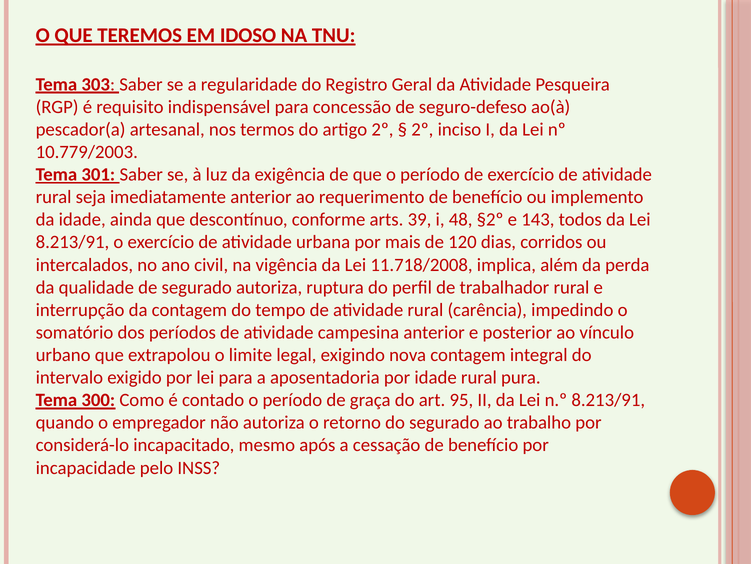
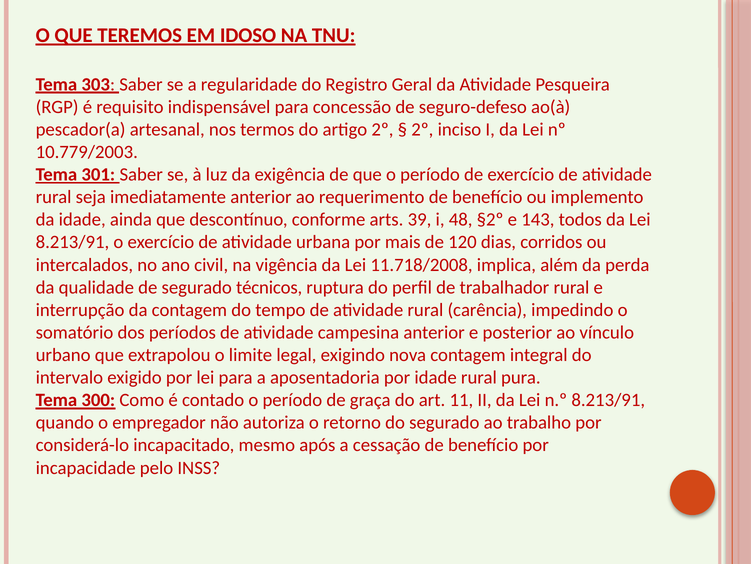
segurado autoriza: autoriza -> técnicos (269, 287)
95: 95 -> 11 (461, 400)
